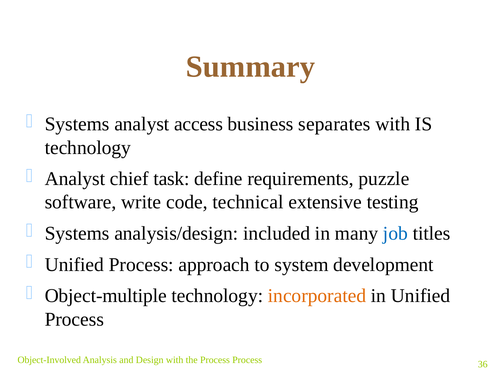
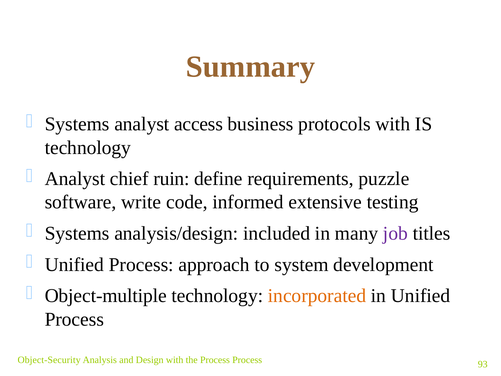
separates: separates -> protocols (334, 124)
task: task -> ruin (172, 179)
technical: technical -> informed (248, 202)
job colour: blue -> purple (395, 233)
Object-Involved: Object-Involved -> Object-Security (49, 360)
36: 36 -> 93 (483, 364)
